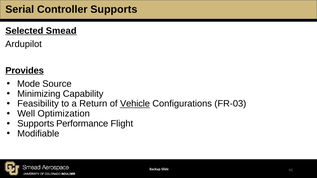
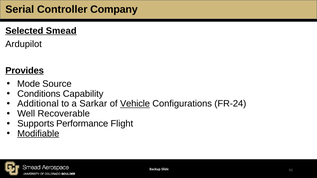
Controller Supports: Supports -> Company (114, 9)
Minimizing: Minimizing -> Conditions (39, 94)
Feasibility: Feasibility -> Additional (38, 104)
Return: Return -> Sarkar (93, 104)
FR-03: FR-03 -> FR-24 (230, 104)
Optimization: Optimization -> Recoverable (64, 114)
Modifiable underline: none -> present (38, 134)
